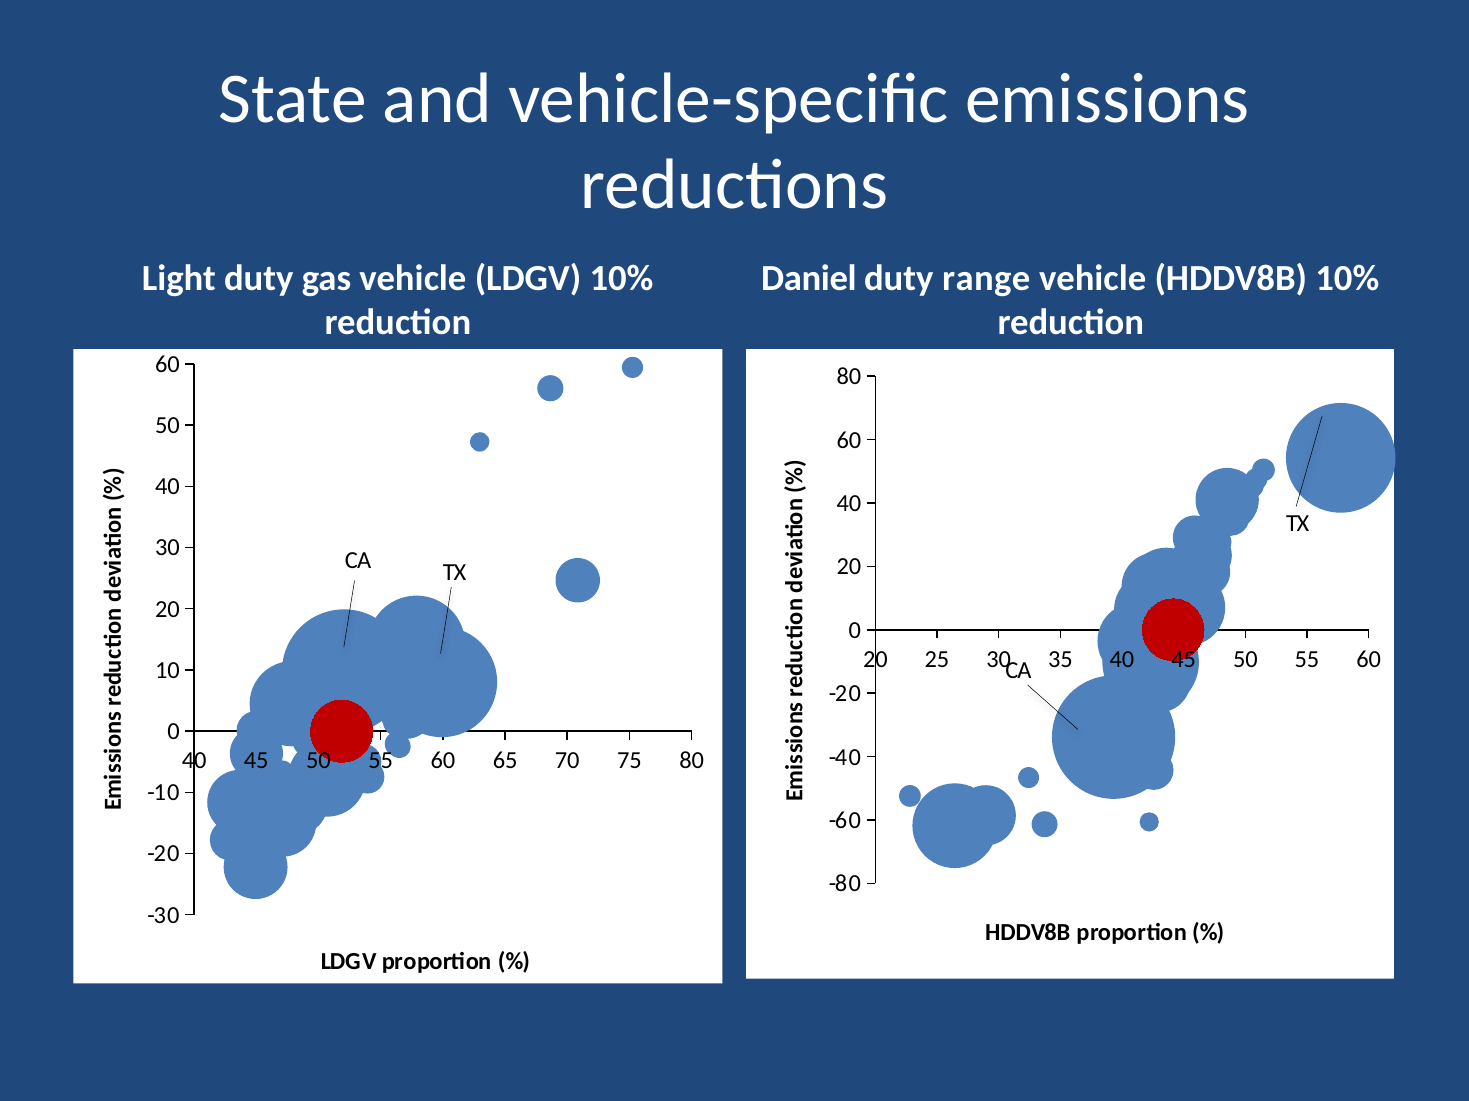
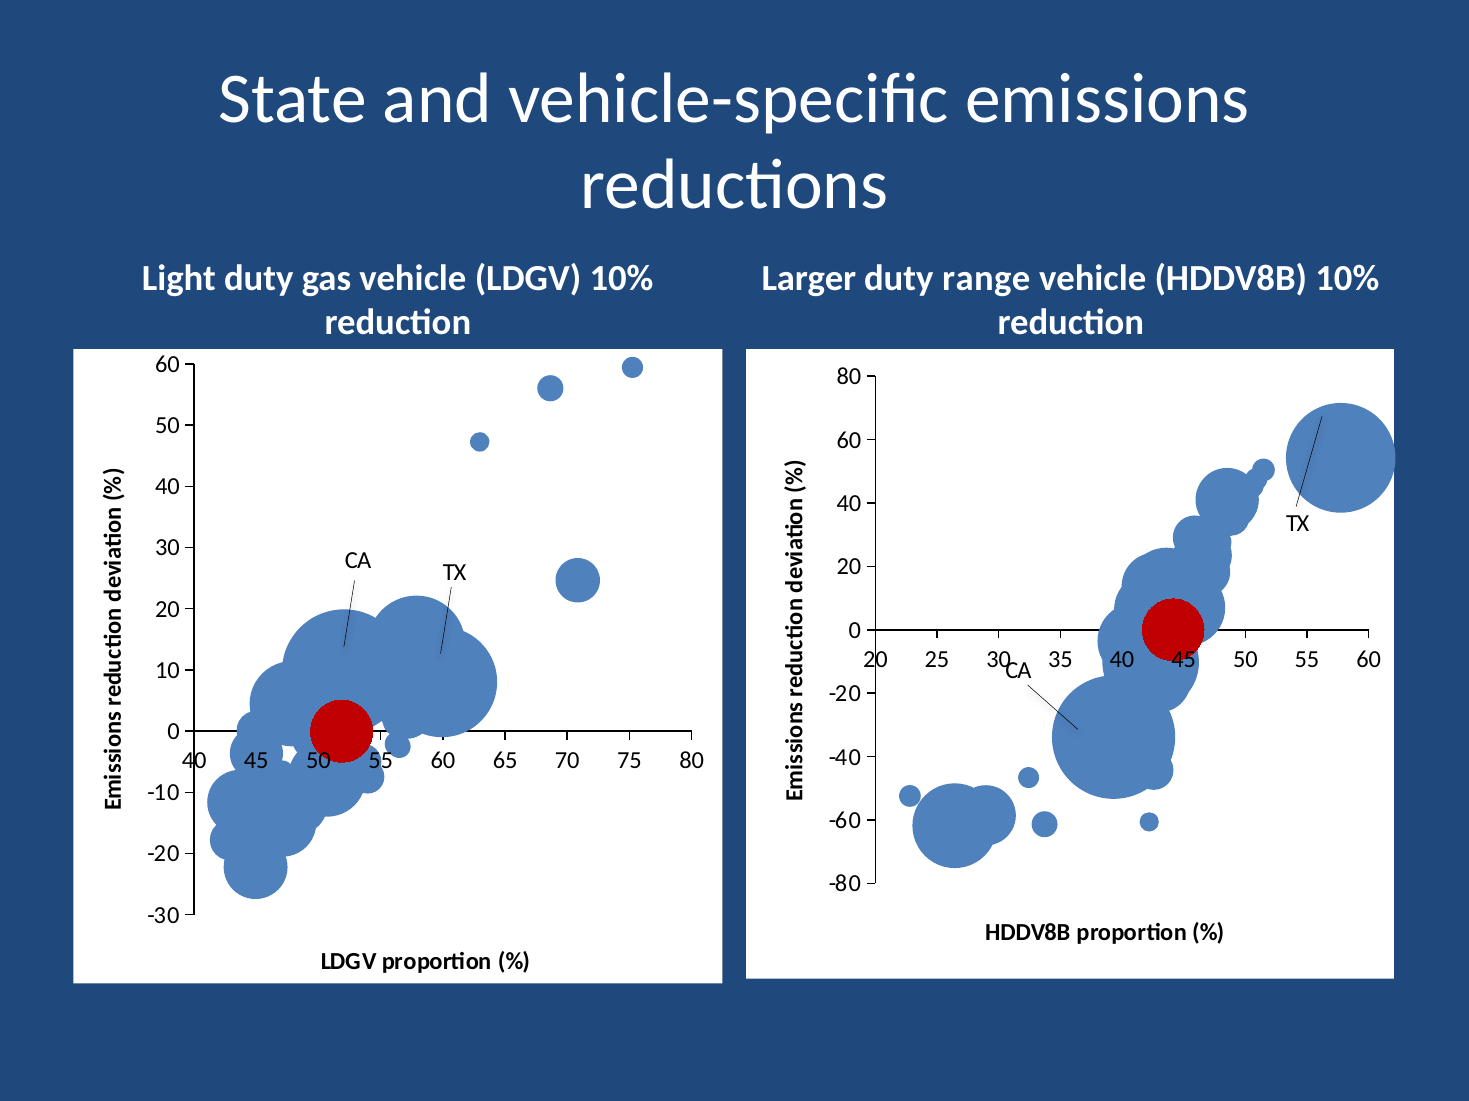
Daniel: Daniel -> Larger (809, 278)
